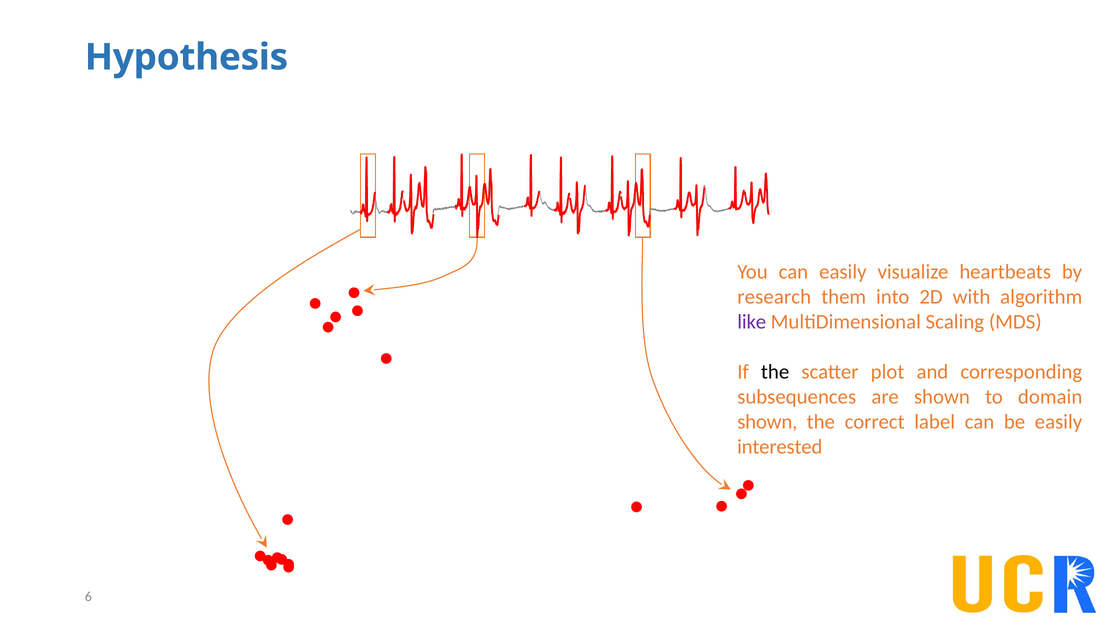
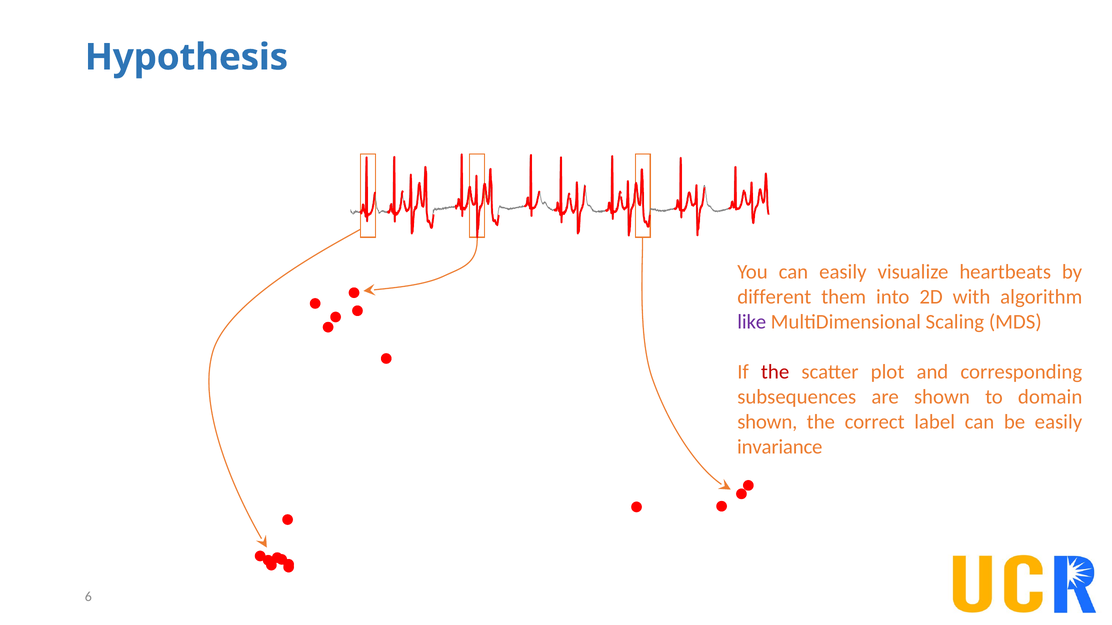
research: research -> different (774, 297)
the colour: black -> red (775, 372)
interested: interested -> invariance (780, 447)
